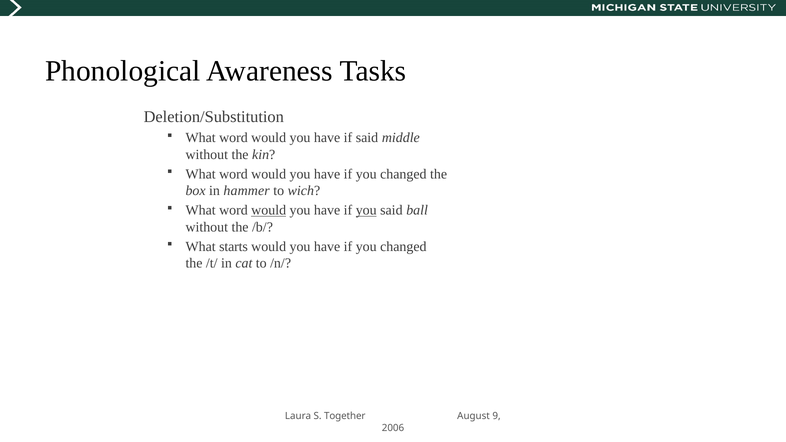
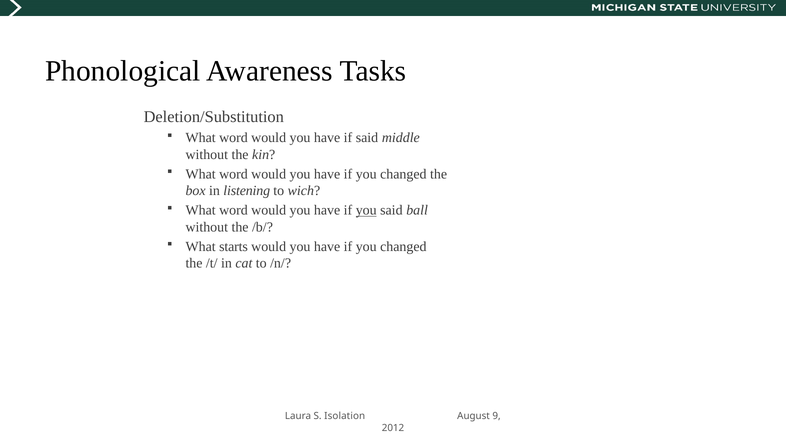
hammer: hammer -> listening (247, 191)
would underline: present -> none (269, 210)
Together: Together -> Isolation (345, 416)
2006: 2006 -> 2012 (393, 428)
